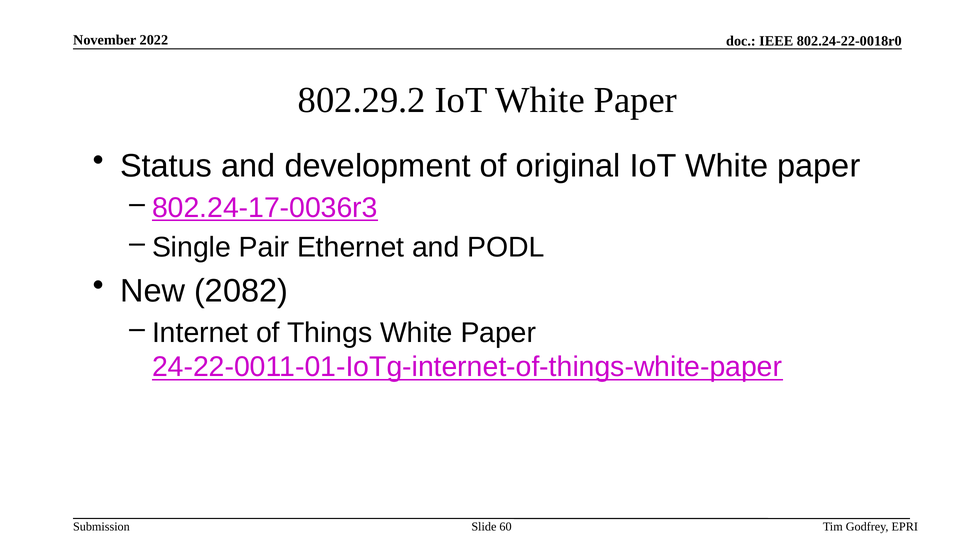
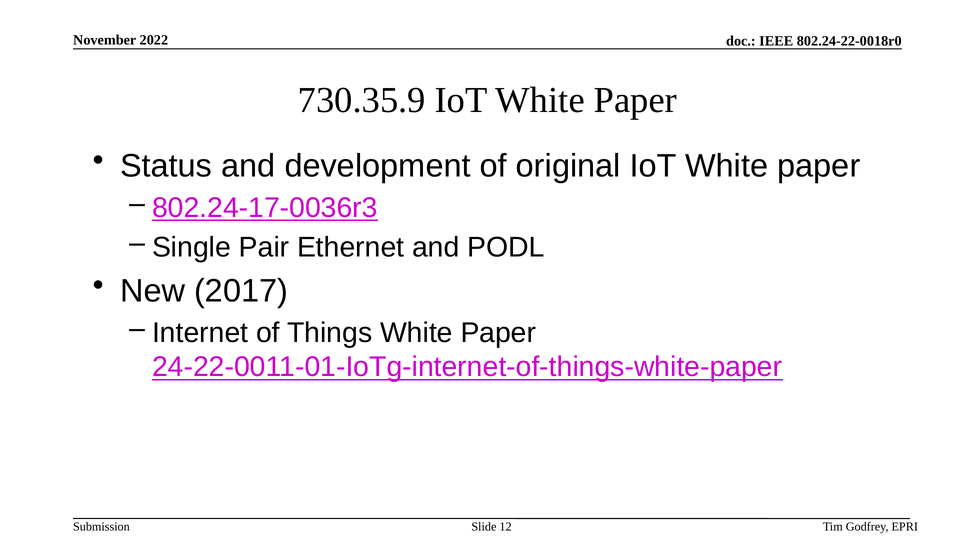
802.29.2: 802.29.2 -> 730.35.9 (362, 100)
2082: 2082 -> 2017 (241, 291)
60: 60 -> 12 (506, 526)
